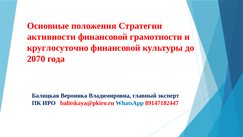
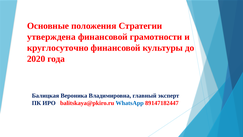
активности: активности -> утверждена (51, 37)
2070: 2070 -> 2020 (36, 59)
